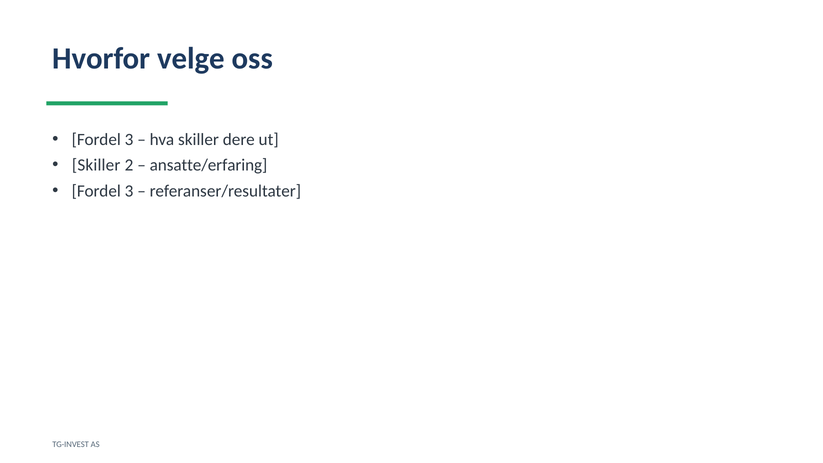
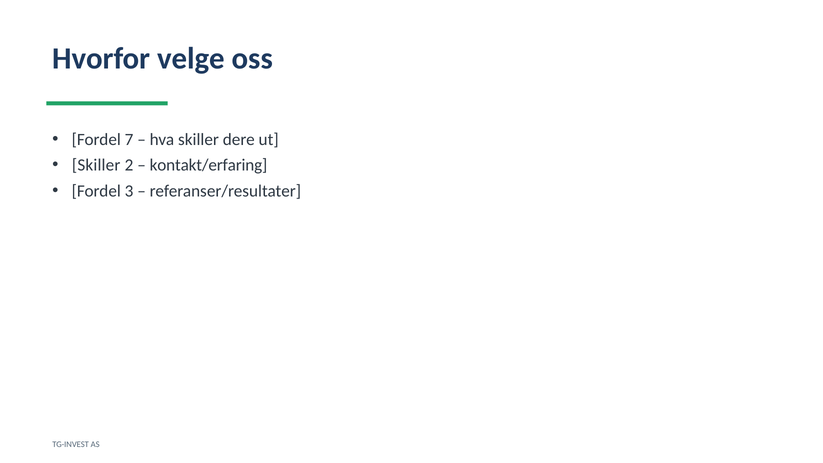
3: 3 -> 7 (129, 139)
ansatte/erfaring: ansatte/erfaring -> kontakt/erfaring (209, 165)
